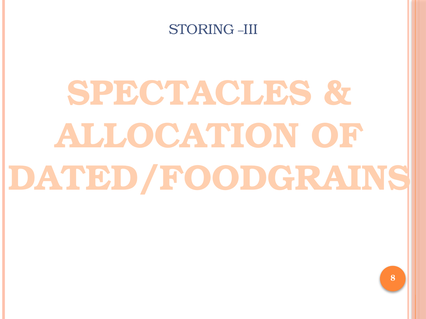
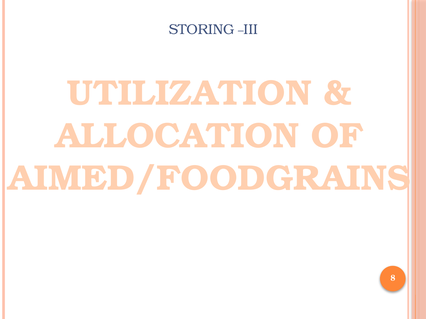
SPECTACLES: SPECTACLES -> UTILIZATION (189, 93)
DATED/FOODGRAINS: DATED/FOODGRAINS -> AIMED/FOODGRAINS (209, 179)
